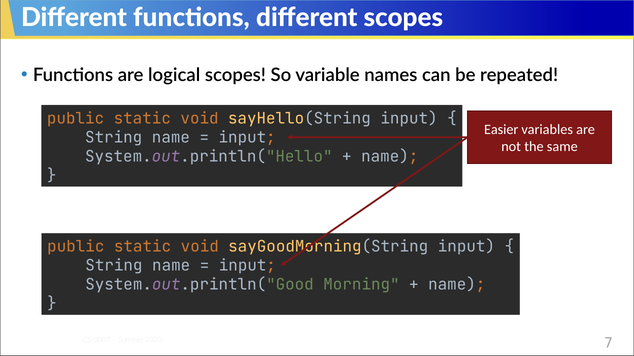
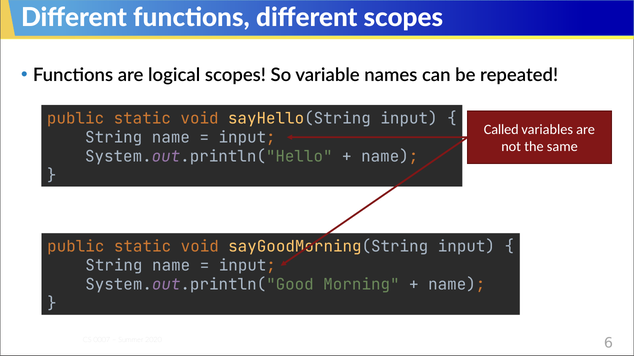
Easier: Easier -> Called (501, 130)
7: 7 -> 6 (608, 343)
